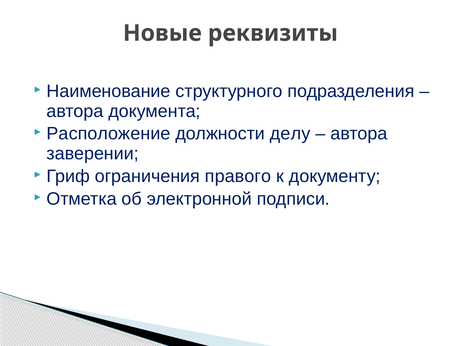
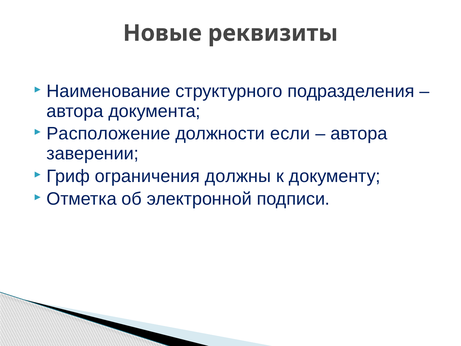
делу: делу -> если (290, 134)
правого: правого -> должны (238, 176)
